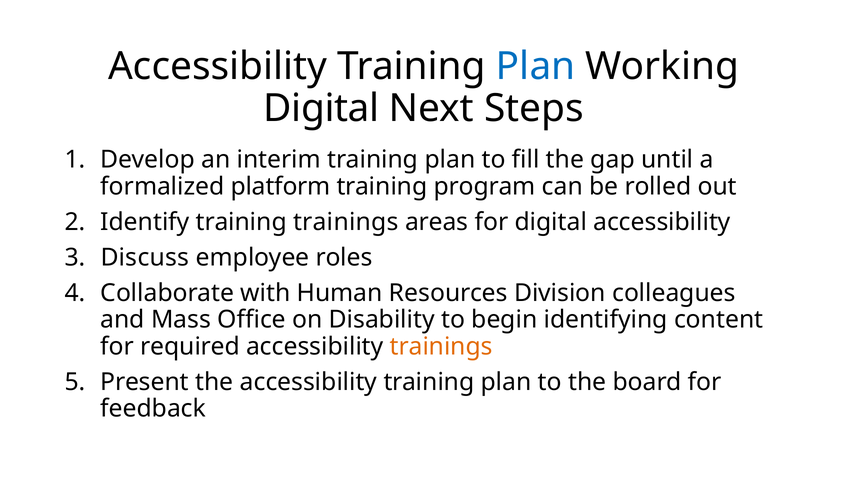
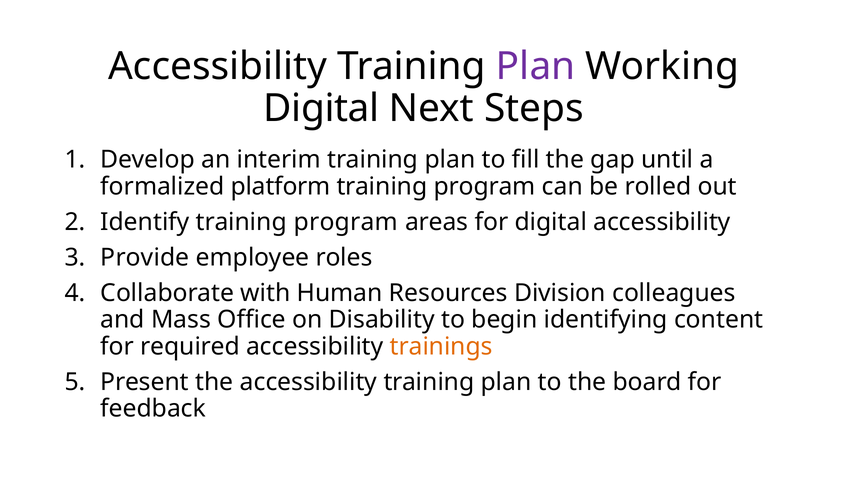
Plan colour: blue -> purple (536, 67)
Identify training trainings: trainings -> program (346, 222)
Discuss: Discuss -> Provide (145, 258)
